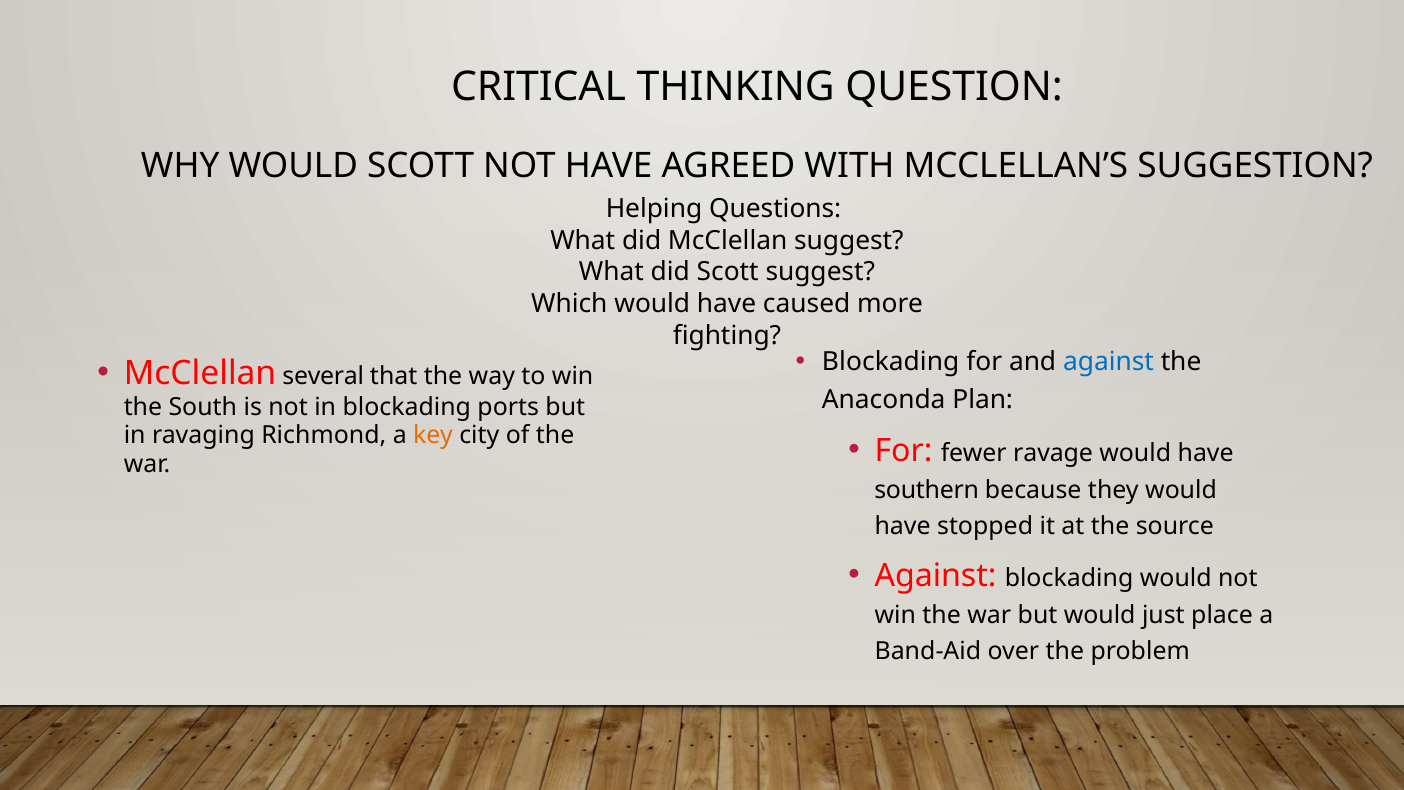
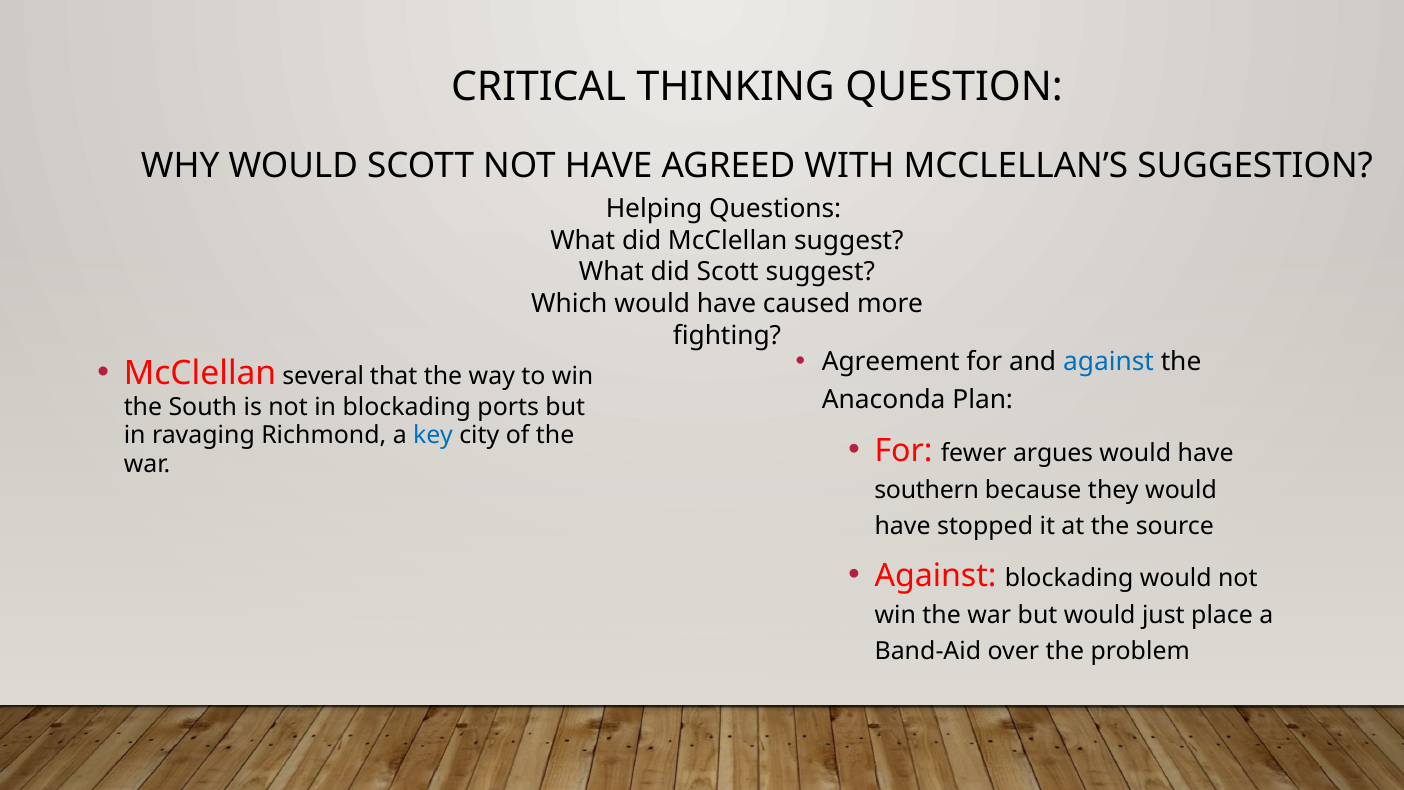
Blockading: Blockading -> Agreement (891, 362)
key colour: orange -> blue (433, 435)
ravage: ravage -> argues (1053, 453)
